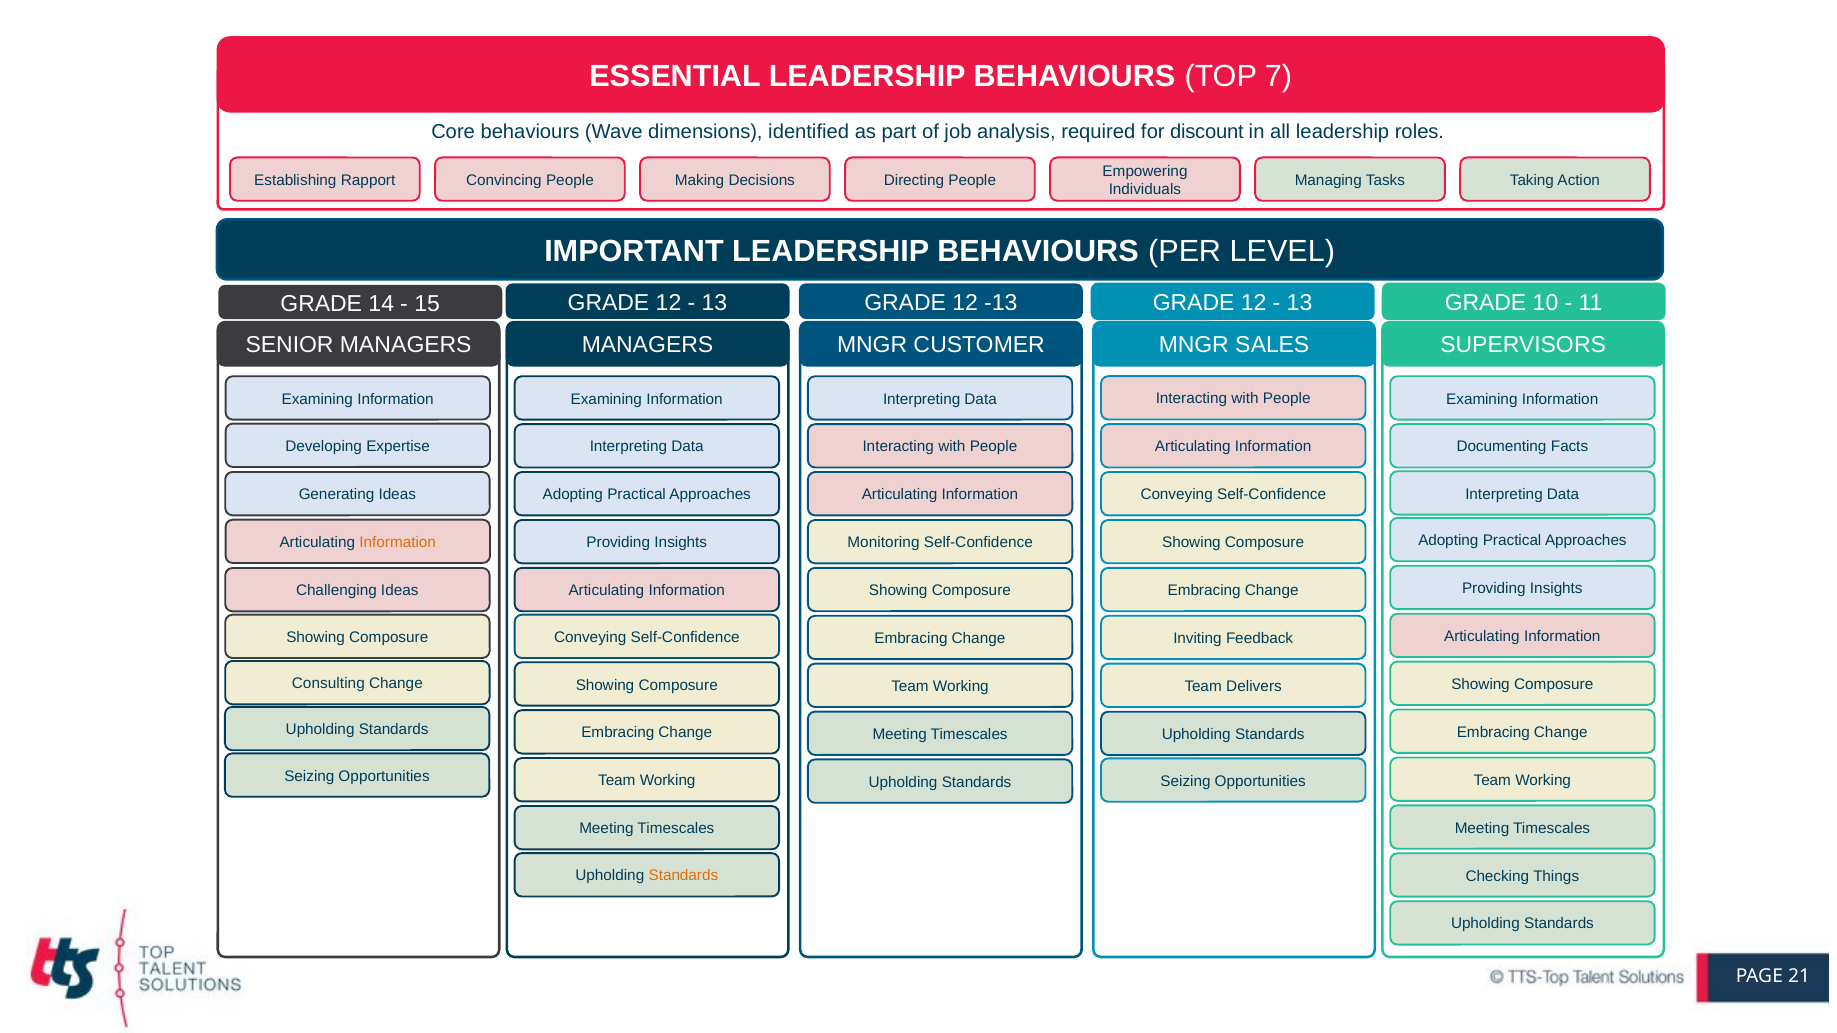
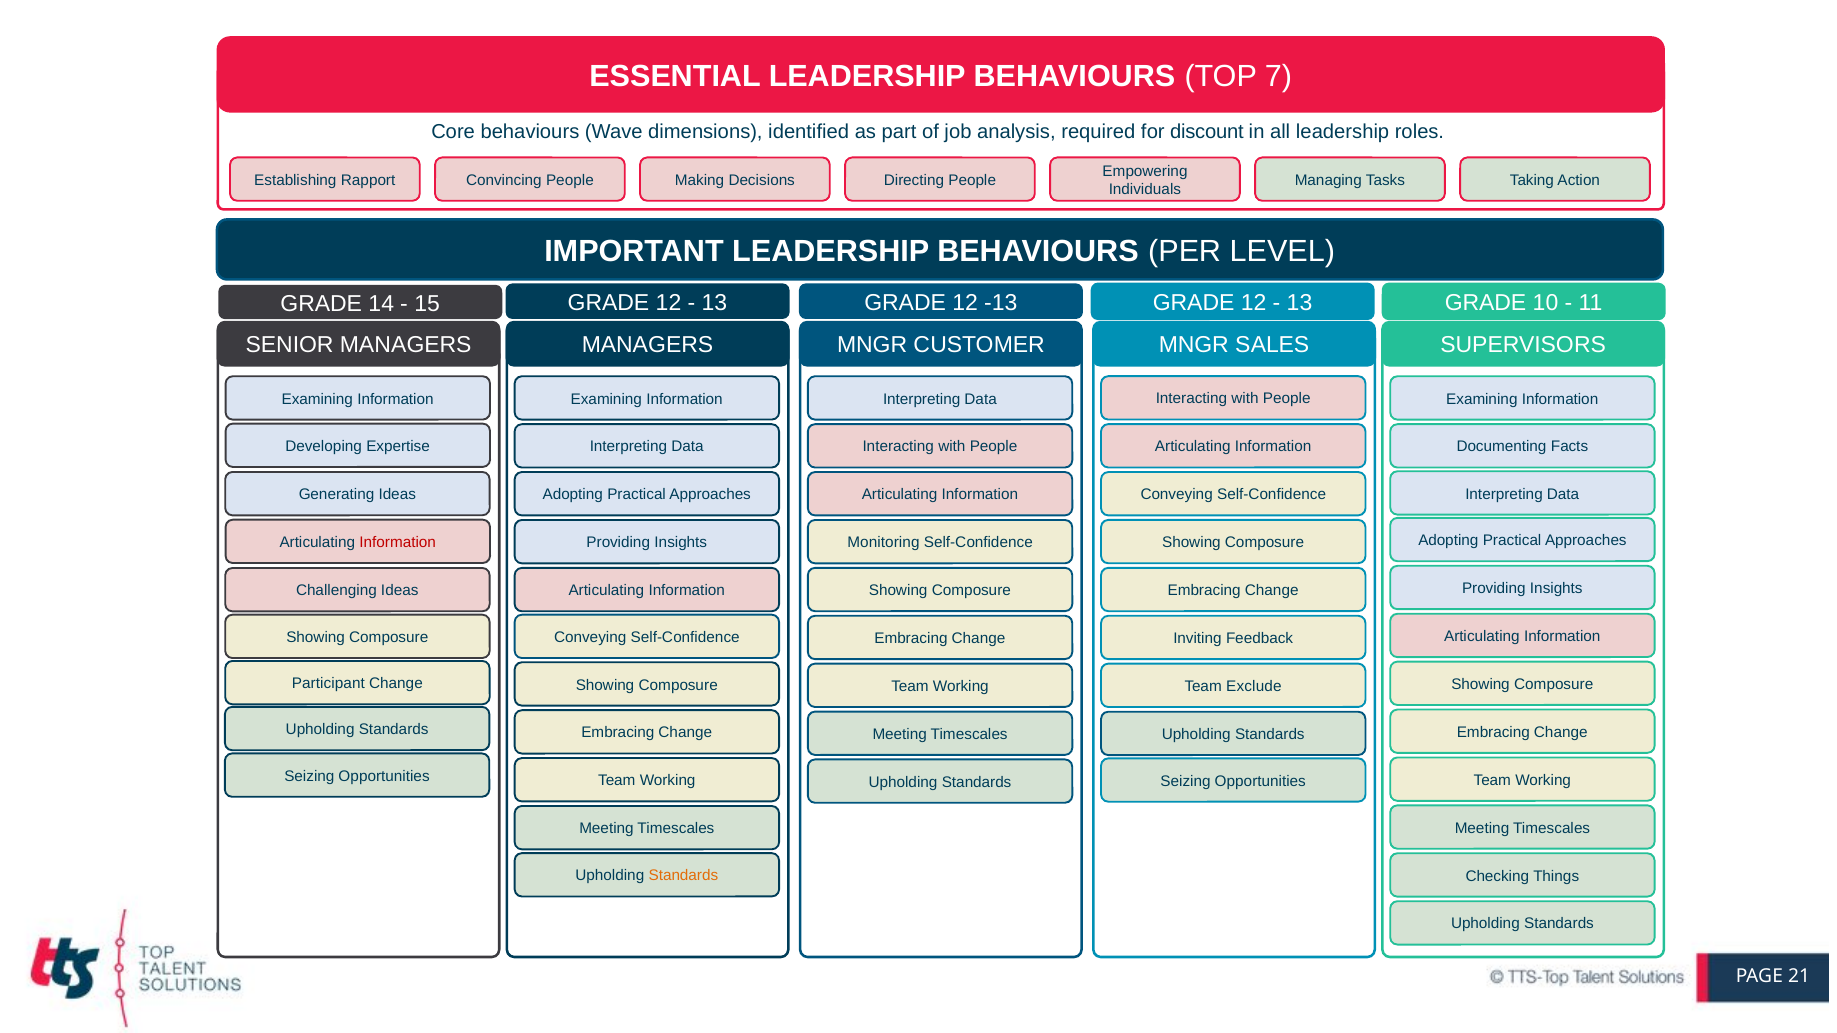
Information colour: orange -> red (398, 543)
Consulting: Consulting -> Participant (328, 684)
Delivers: Delivers -> Exclude (1254, 687)
